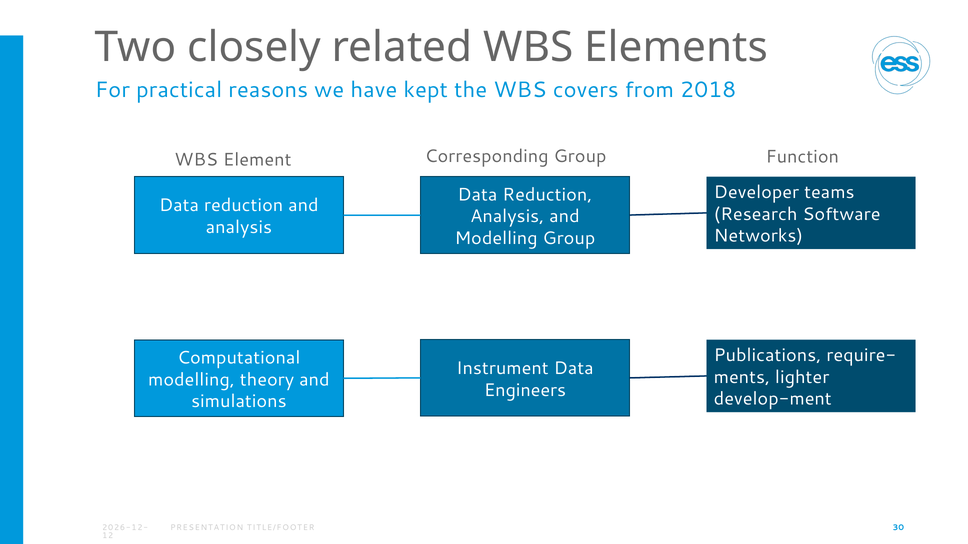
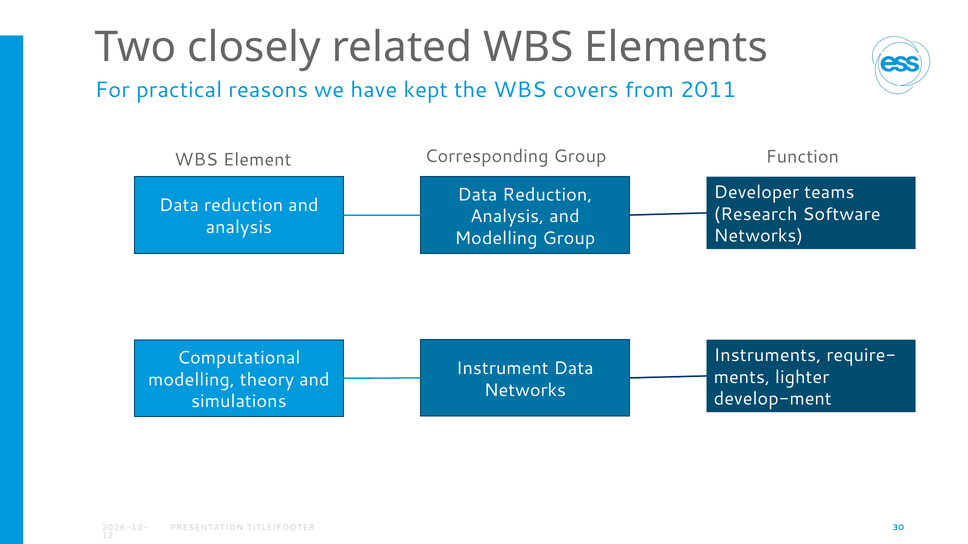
2018: 2018 -> 2011 (708, 90)
Publications: Publications -> Instruments (768, 356)
Engineers: Engineers -> Networks (525, 390)
